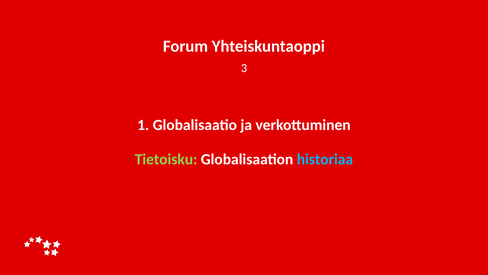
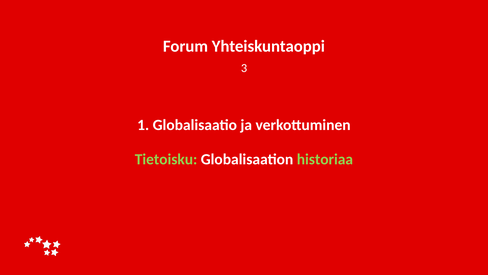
historiaa colour: light blue -> light green (325, 159)
